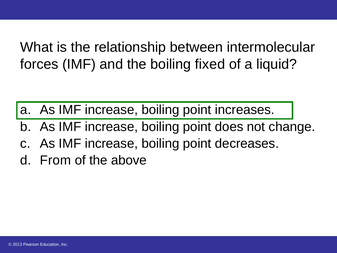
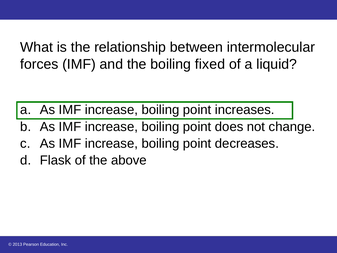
From: From -> Flask (56, 160)
